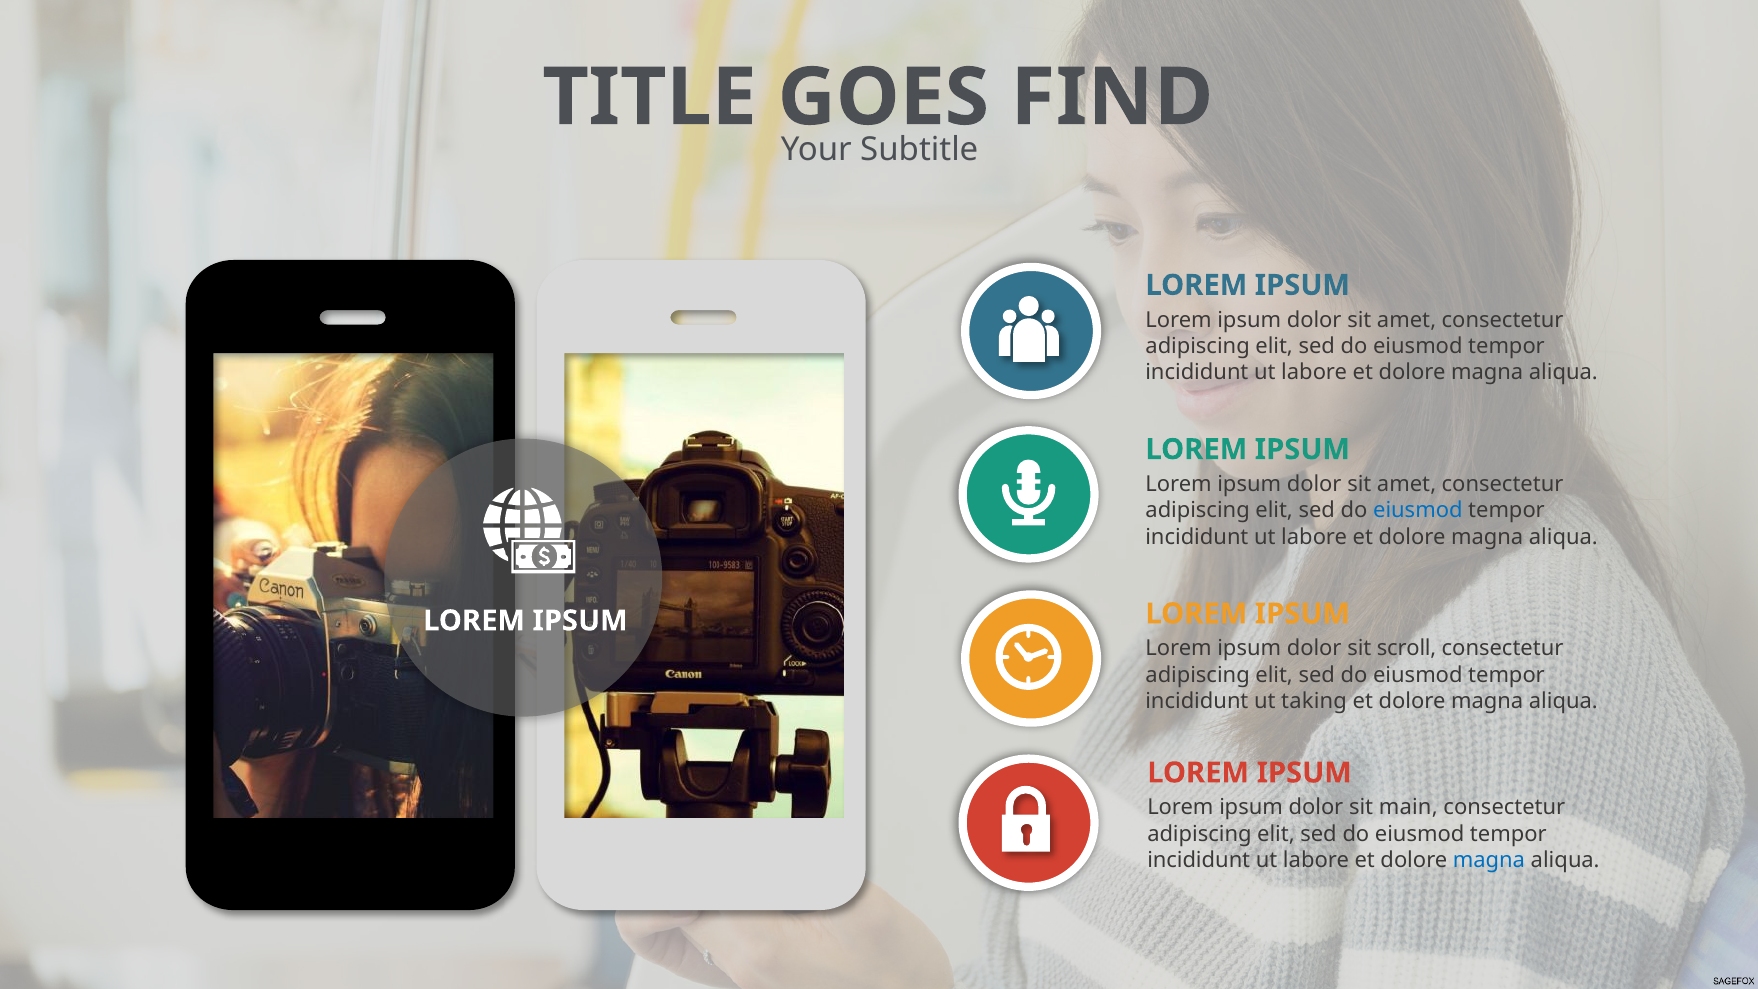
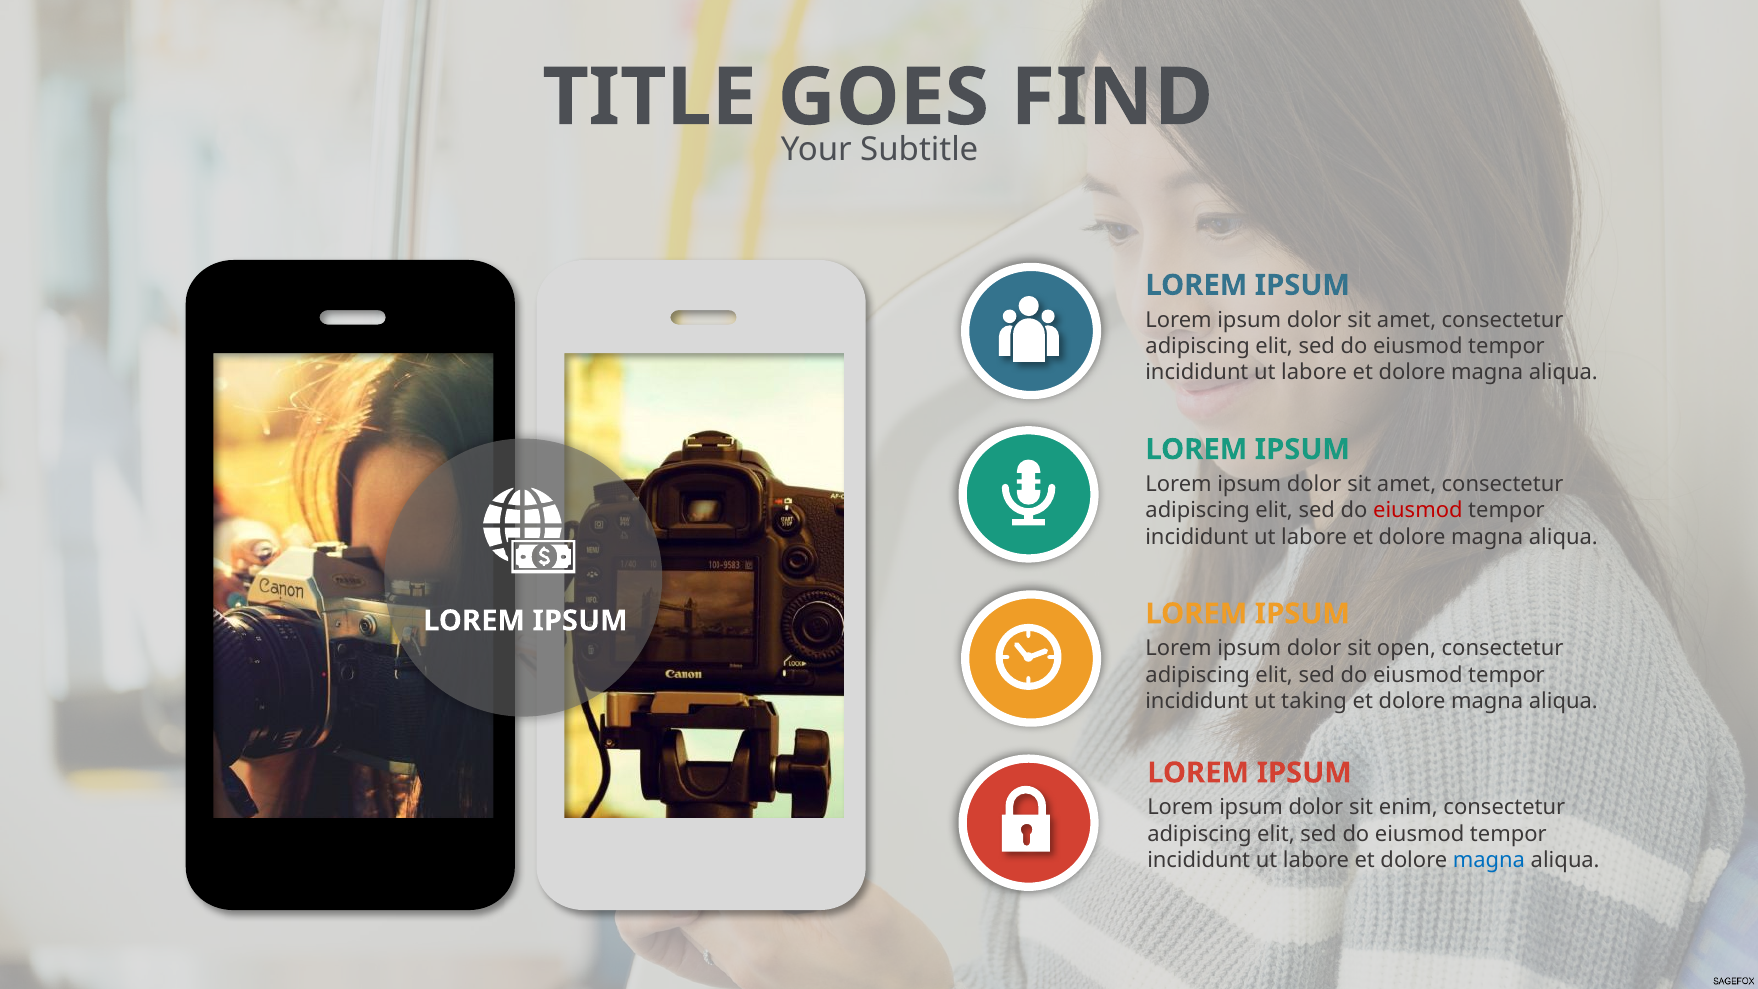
eiusmod colour: blue -> red (1418, 510)
scroll: scroll -> open (1406, 648)
main: main -> enim (1408, 807)
